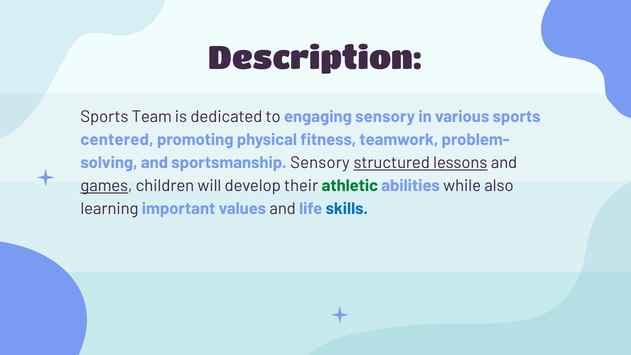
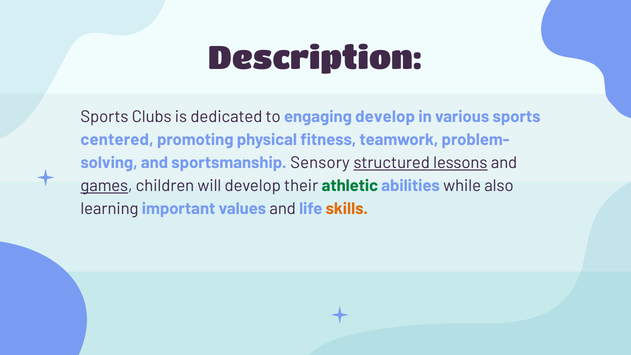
Team: Team -> Clubs (152, 117)
engaging sensory: sensory -> develop (385, 117)
skills colour: blue -> orange (347, 209)
